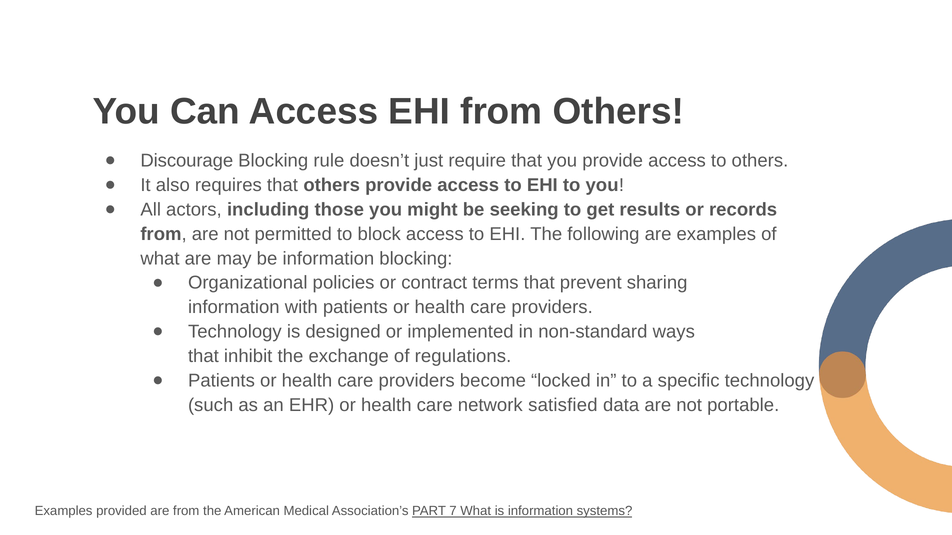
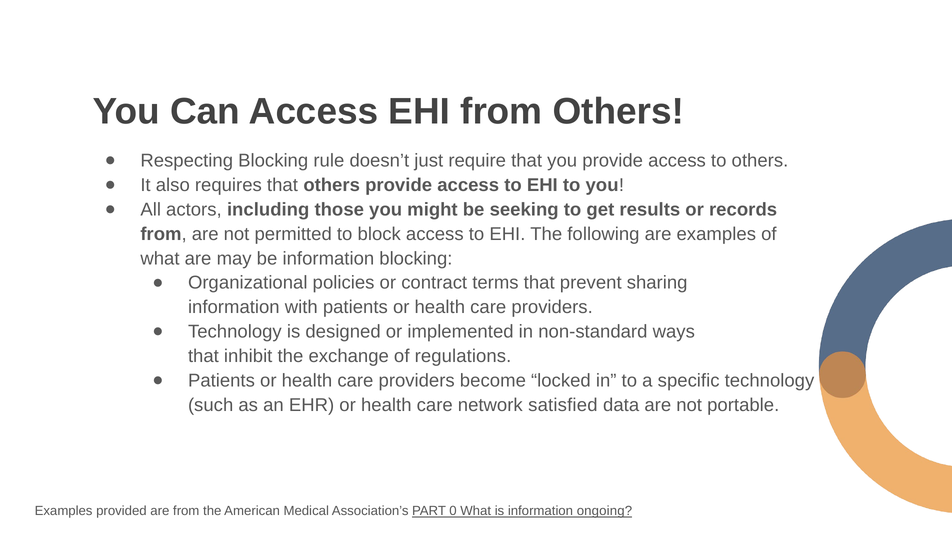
Discourage: Discourage -> Respecting (187, 161)
7: 7 -> 0 (453, 512)
systems: systems -> ongoing (604, 512)
